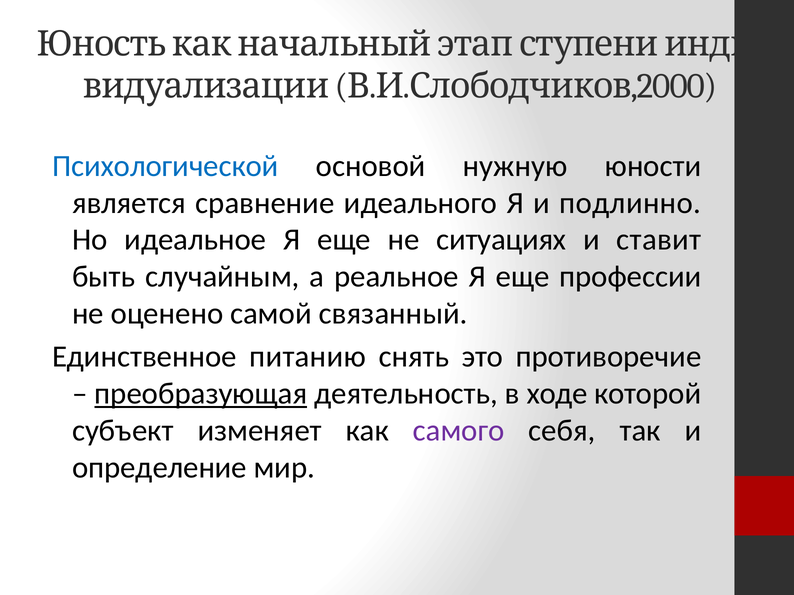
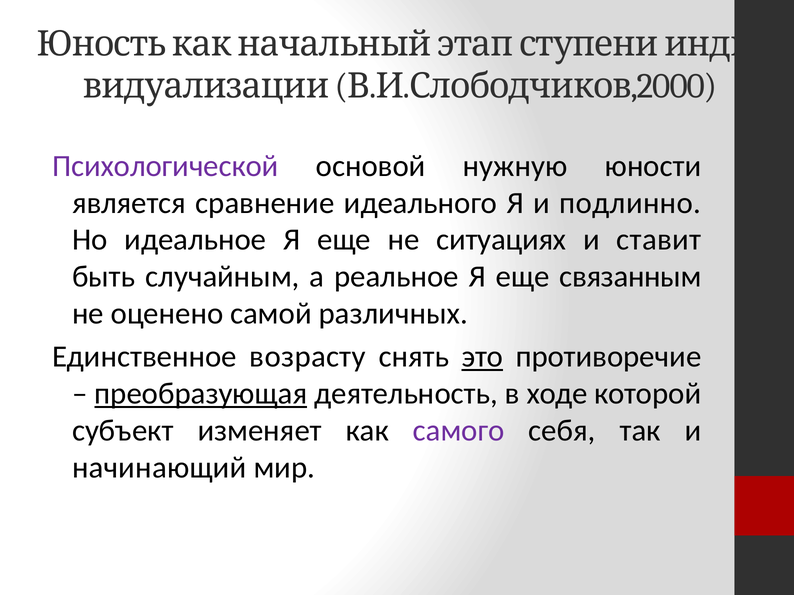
Психологической colour: blue -> purple (165, 166)
профессии: профессии -> связанным (630, 277)
связанный: связанный -> различных (393, 314)
питанию: питанию -> возрасту (308, 357)
это underline: none -> present (482, 357)
определение: определение -> начинающий (159, 468)
